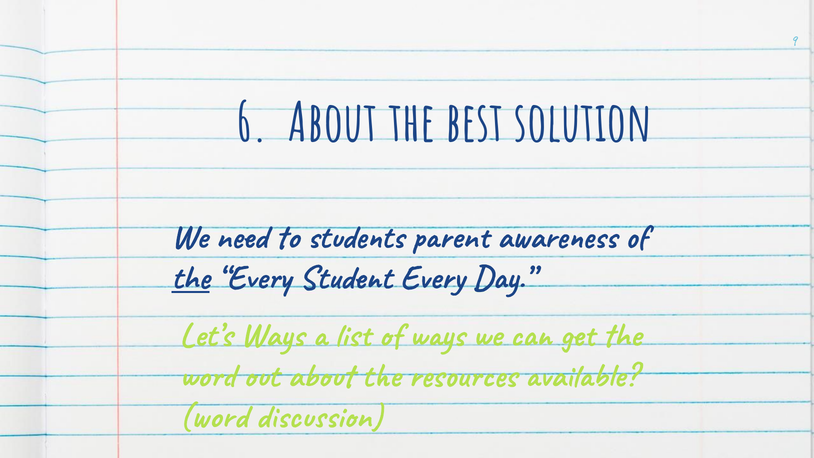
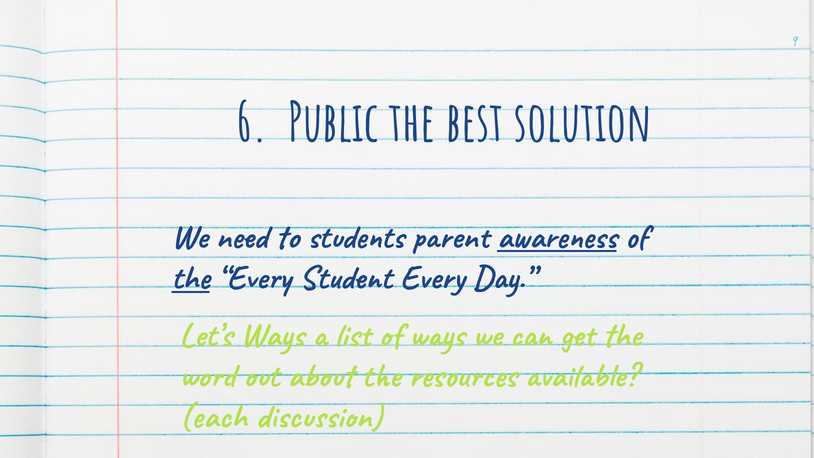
6 About: About -> Public (333, 124)
awareness underline: none -> present (557, 237)
word: word -> each (213, 416)
